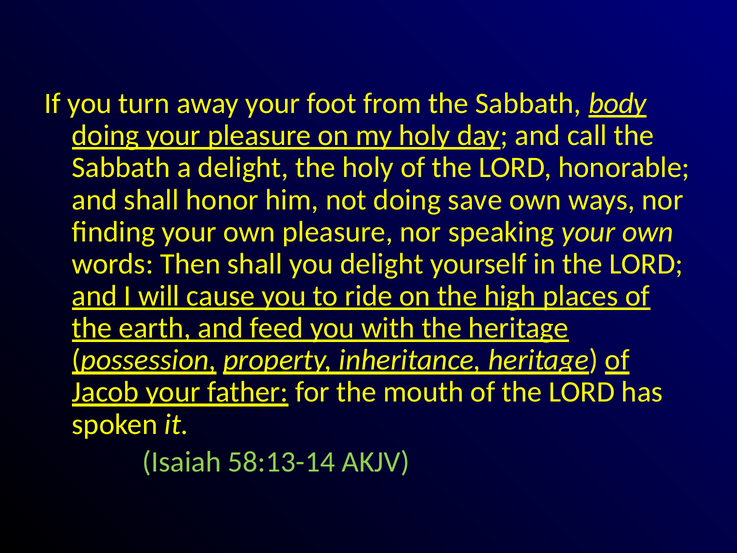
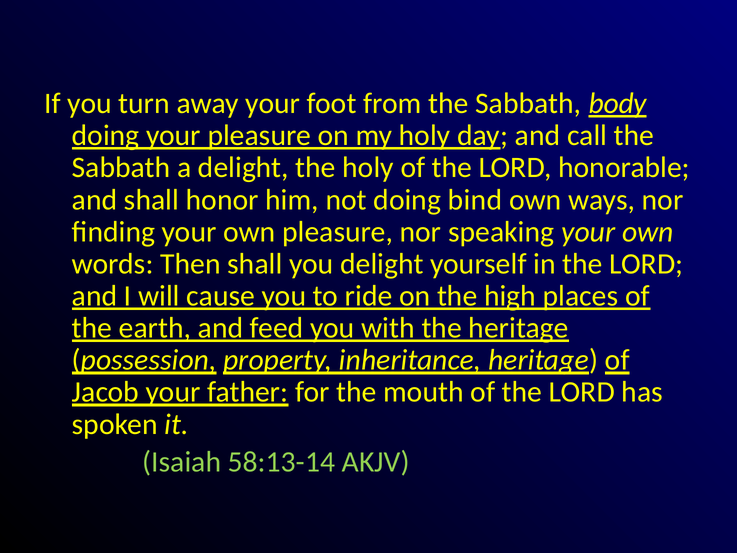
save: save -> bind (475, 200)
